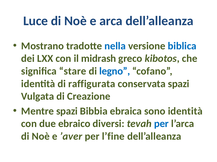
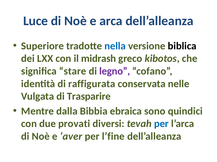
Mostrano: Mostrano -> Superiore (42, 46)
biblica colour: blue -> black (182, 46)
legno colour: blue -> purple (115, 71)
conservata spazi: spazi -> nelle (179, 84)
Creazione: Creazione -> Trasparire (89, 97)
Mentre spazi: spazi -> dalla (67, 112)
sono identità: identità -> quindici (185, 112)
ebraico: ebraico -> provati (74, 124)
